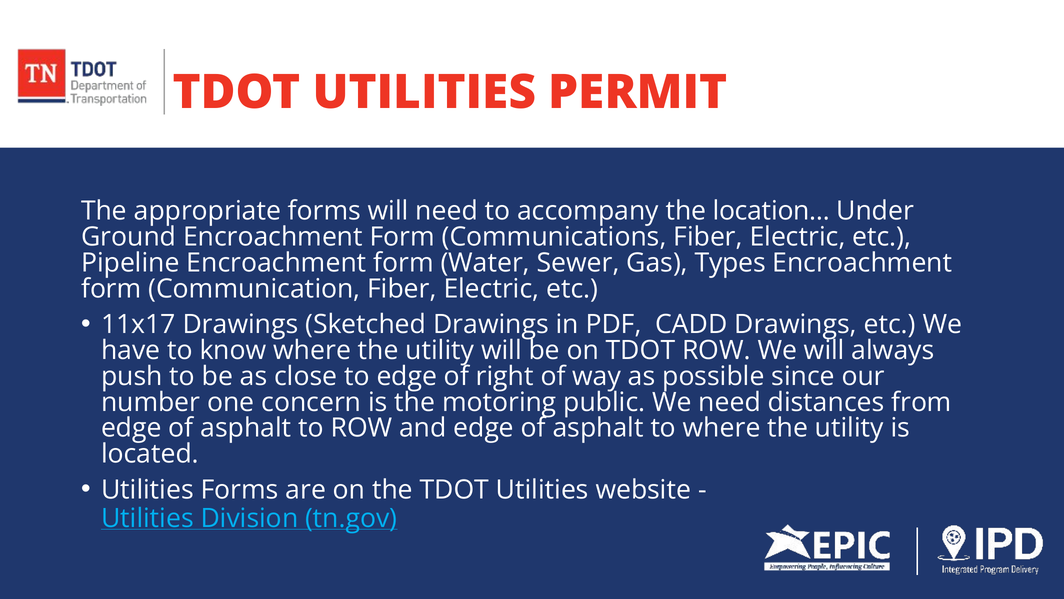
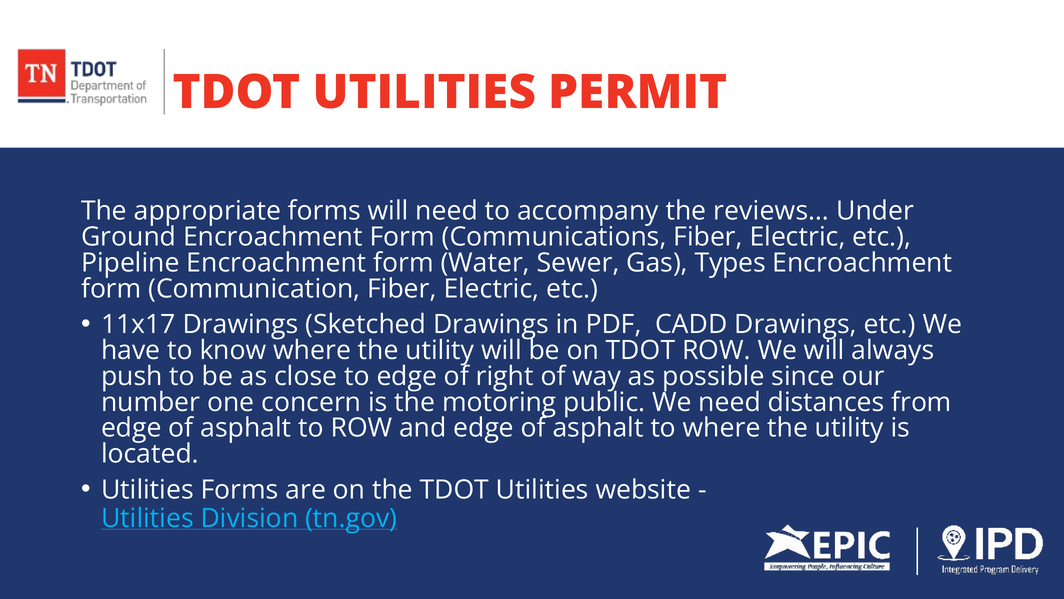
location…: location… -> reviews… (771, 211)
